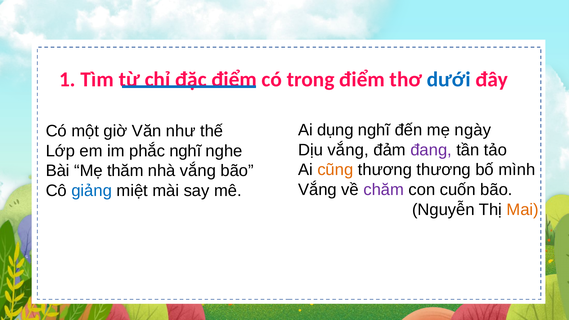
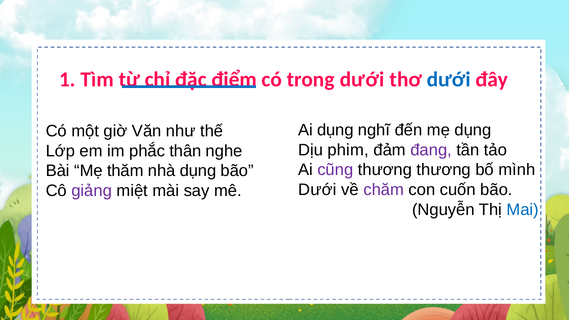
trong điểm: điểm -> dưới (362, 79)
mẹ ngày: ngày -> dụng (473, 130)
Dịu vắng: vắng -> phim (348, 150)
phắc nghĩ: nghĩ -> thân (185, 151)
cũng colour: orange -> purple (335, 170)
nhà vắng: vắng -> dụng (198, 171)
Vắng: Vắng -> Dưới (317, 190)
giảng colour: blue -> purple (92, 191)
Mai colour: orange -> blue (523, 210)
